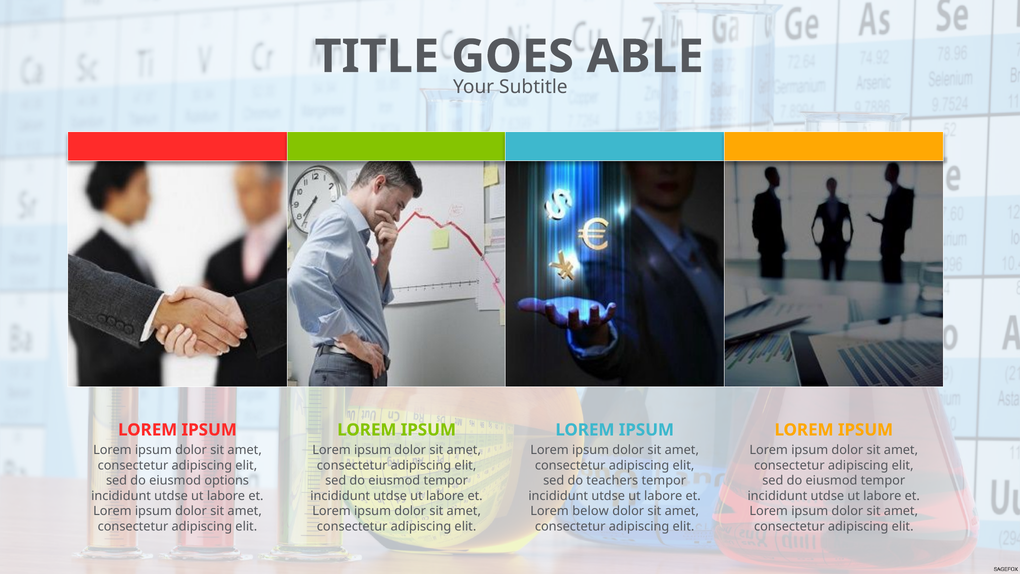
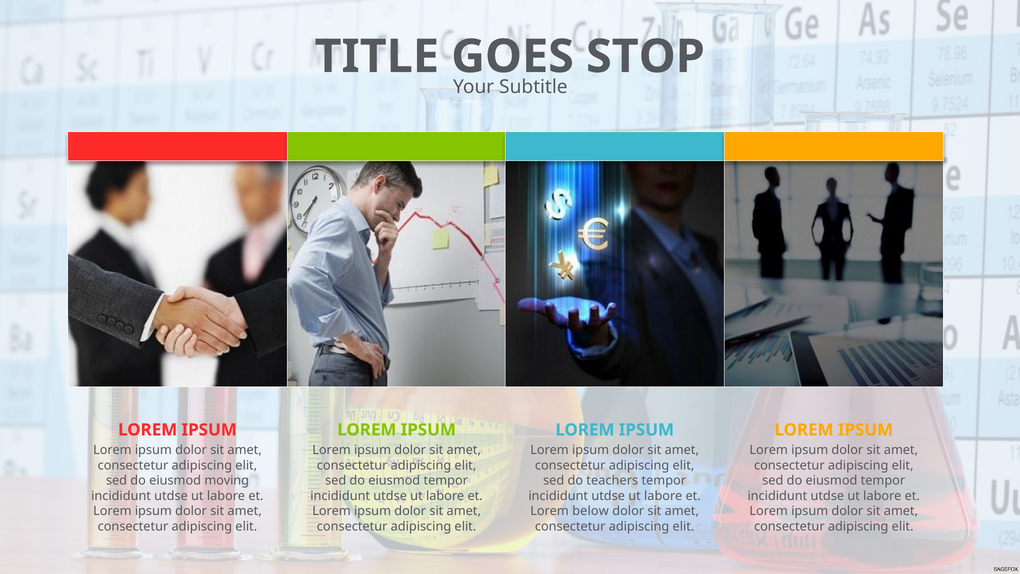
ABLE: ABLE -> STOP (645, 57)
options: options -> moving (227, 480)
